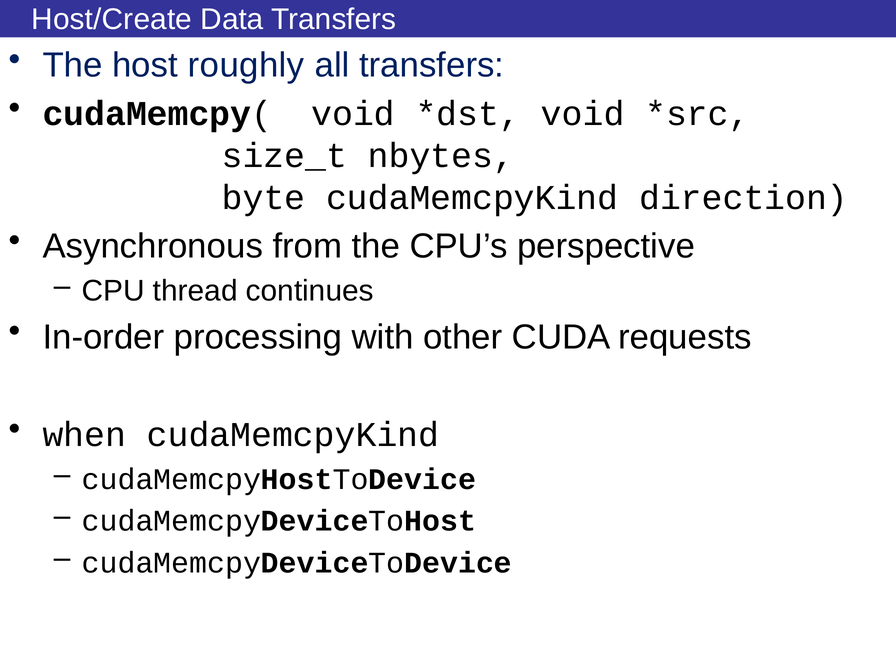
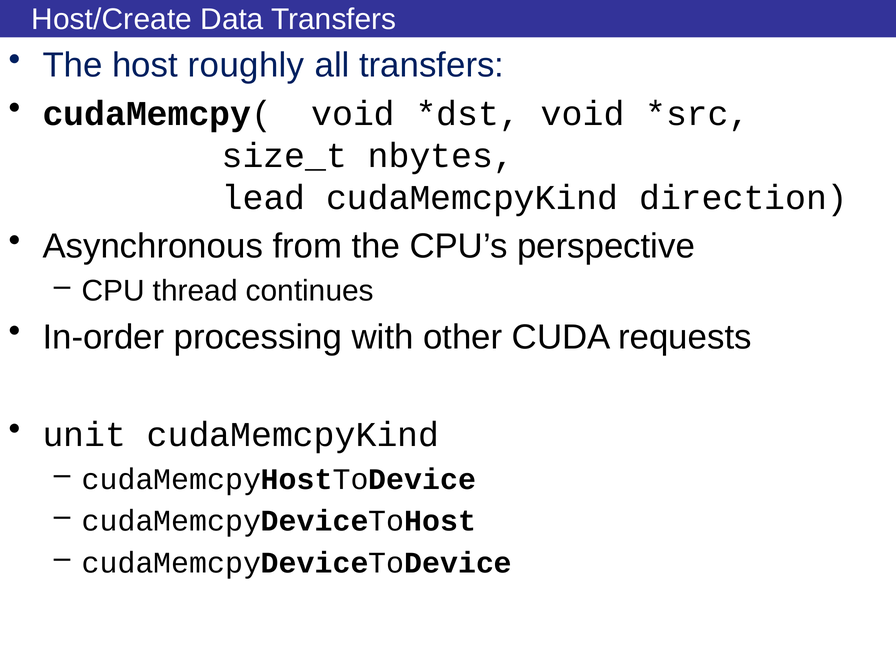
byte: byte -> lead (264, 198)
when: when -> unit (84, 435)
